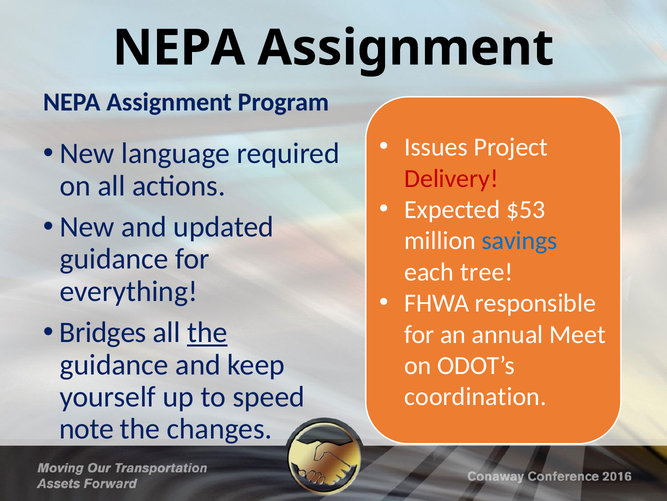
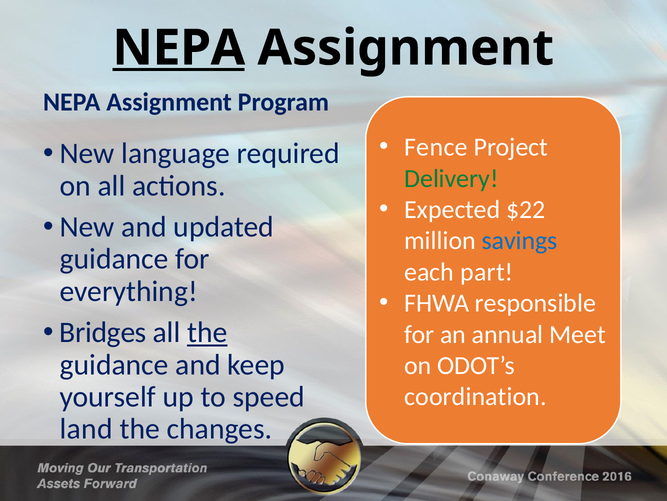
NEPA underline: none -> present (179, 48)
Issues: Issues -> Fence (436, 147)
Delivery colour: red -> green (451, 178)
$53: $53 -> $22 (526, 209)
tree: tree -> part (487, 272)
note: note -> land (86, 428)
